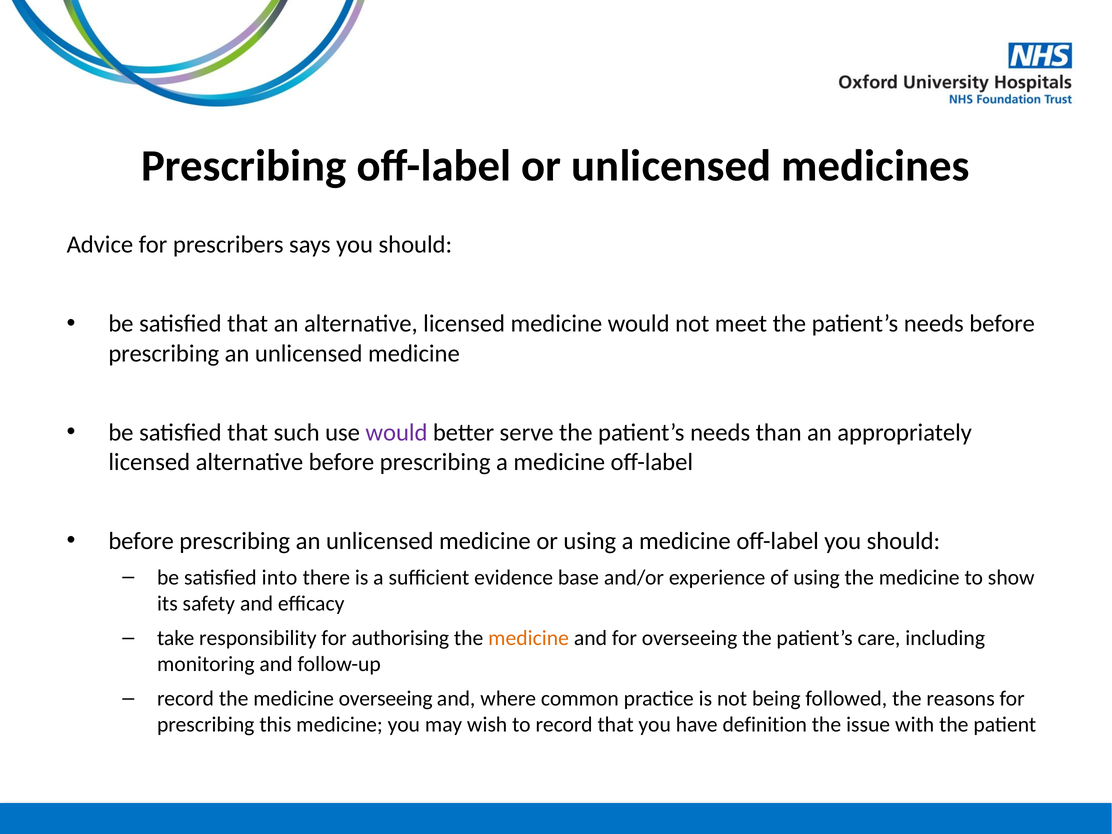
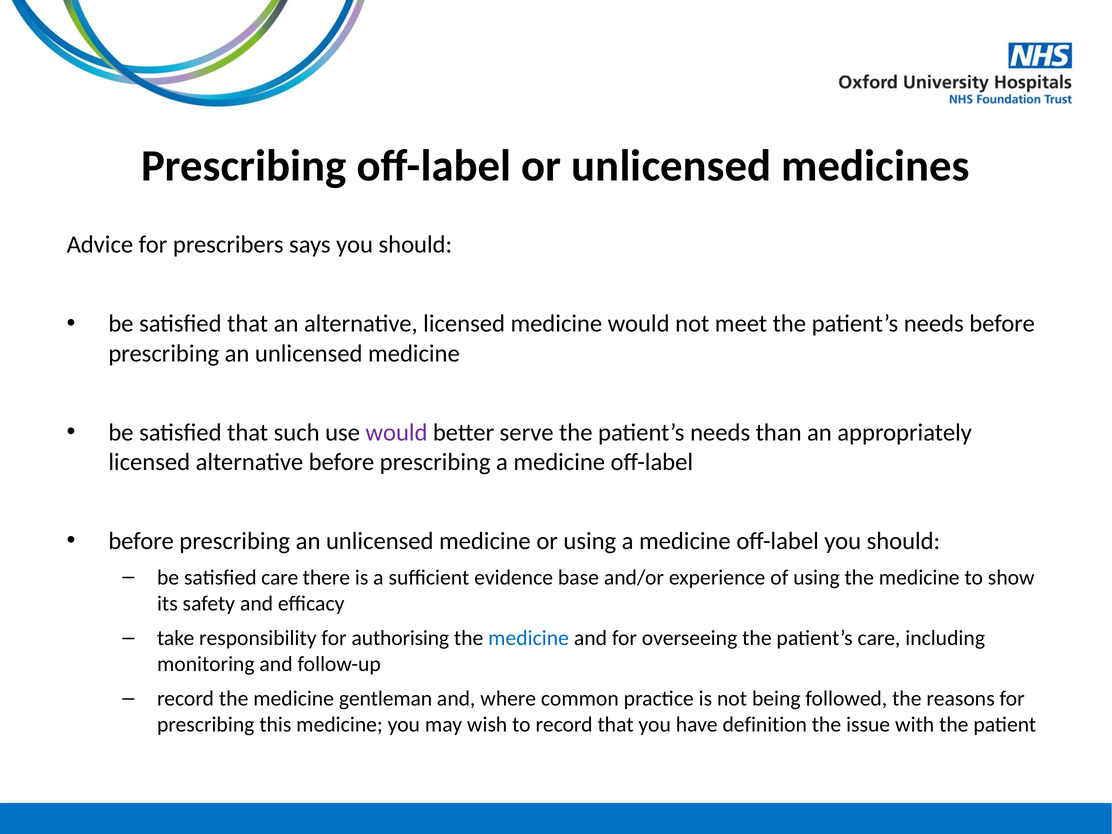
satisfied into: into -> care (280, 577)
medicine colour: orange -> blue (529, 638)
medicine overseeing: overseeing -> gentleman (386, 699)
